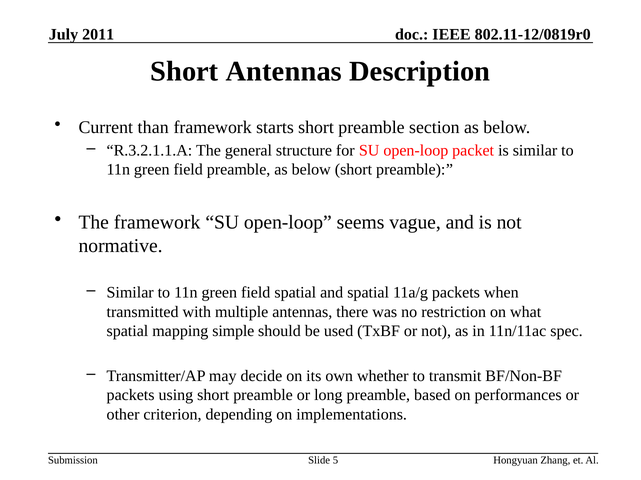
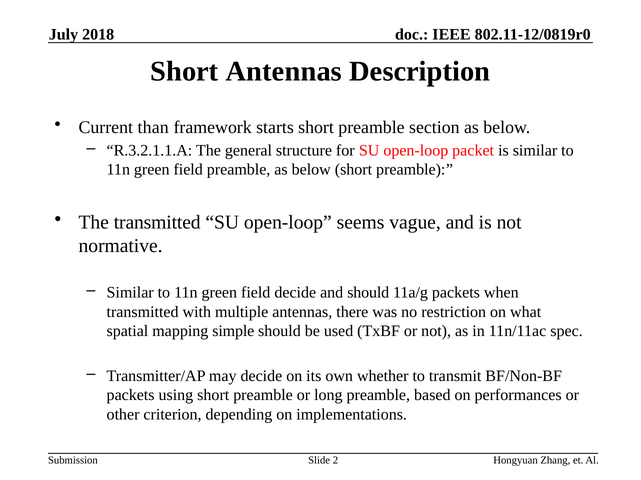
2011: 2011 -> 2018 (98, 34)
The framework: framework -> transmitted (157, 223)
field spatial: spatial -> decide (295, 293)
and spatial: spatial -> should (368, 293)
5: 5 -> 2 (335, 461)
